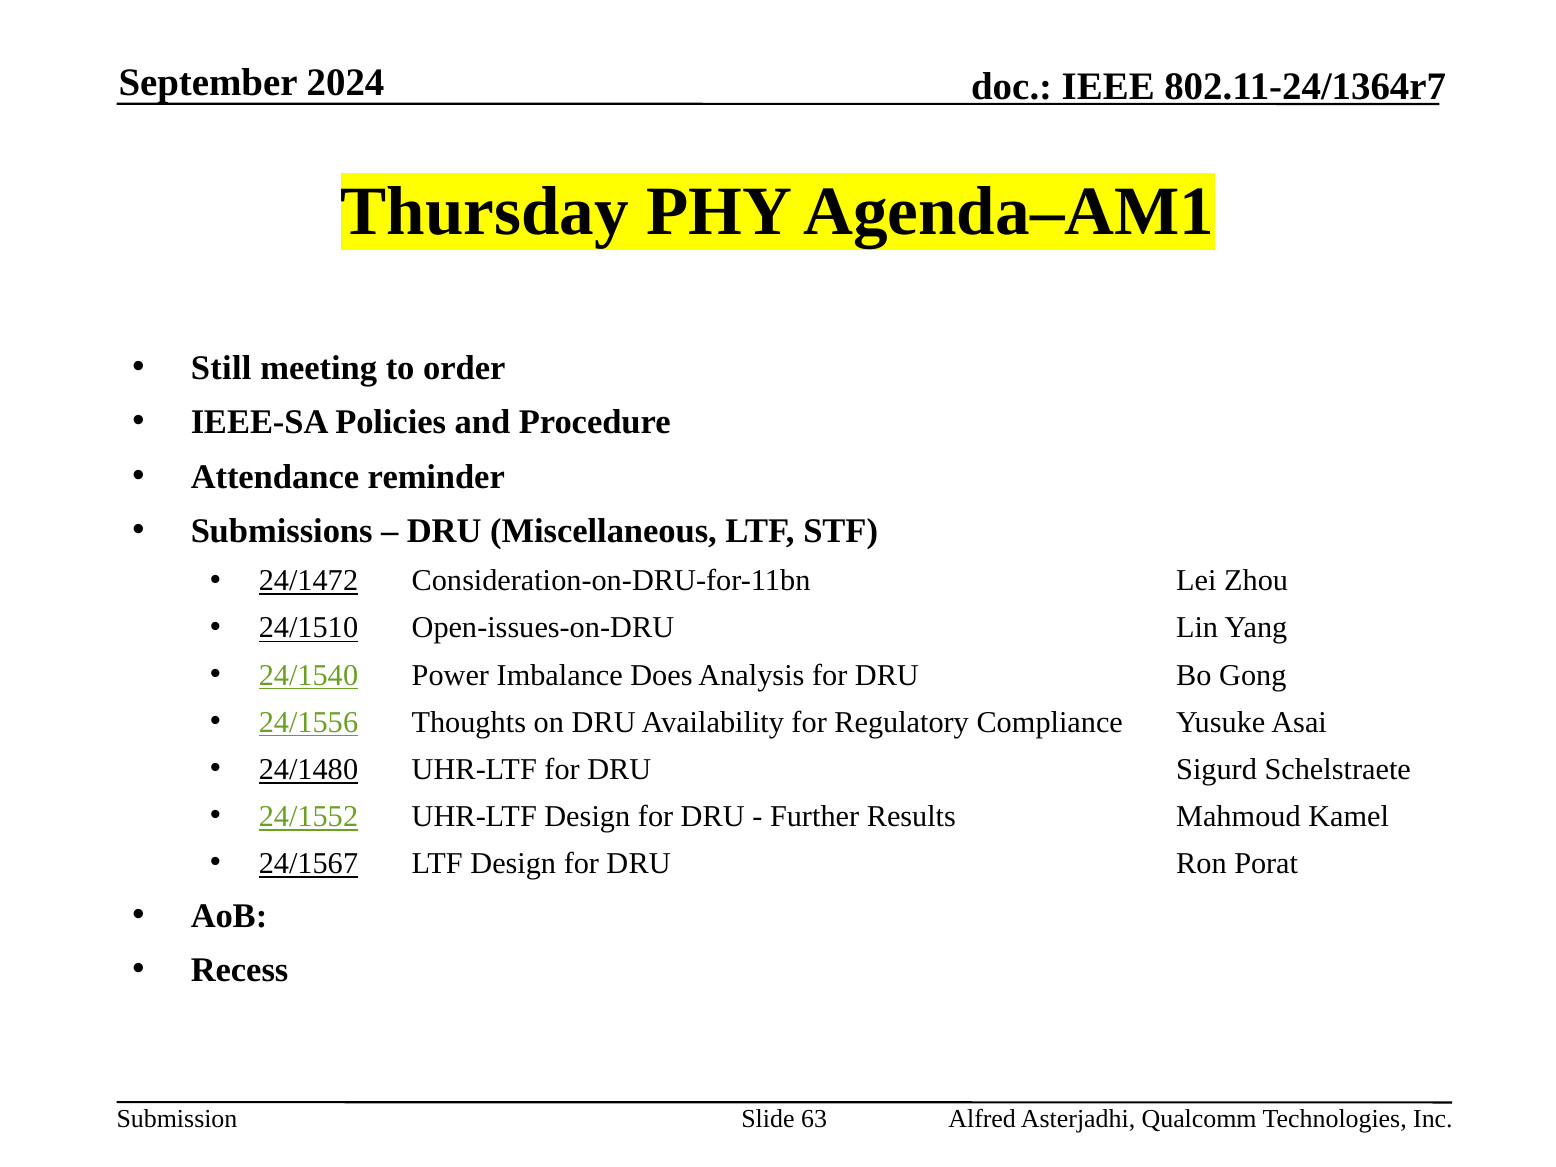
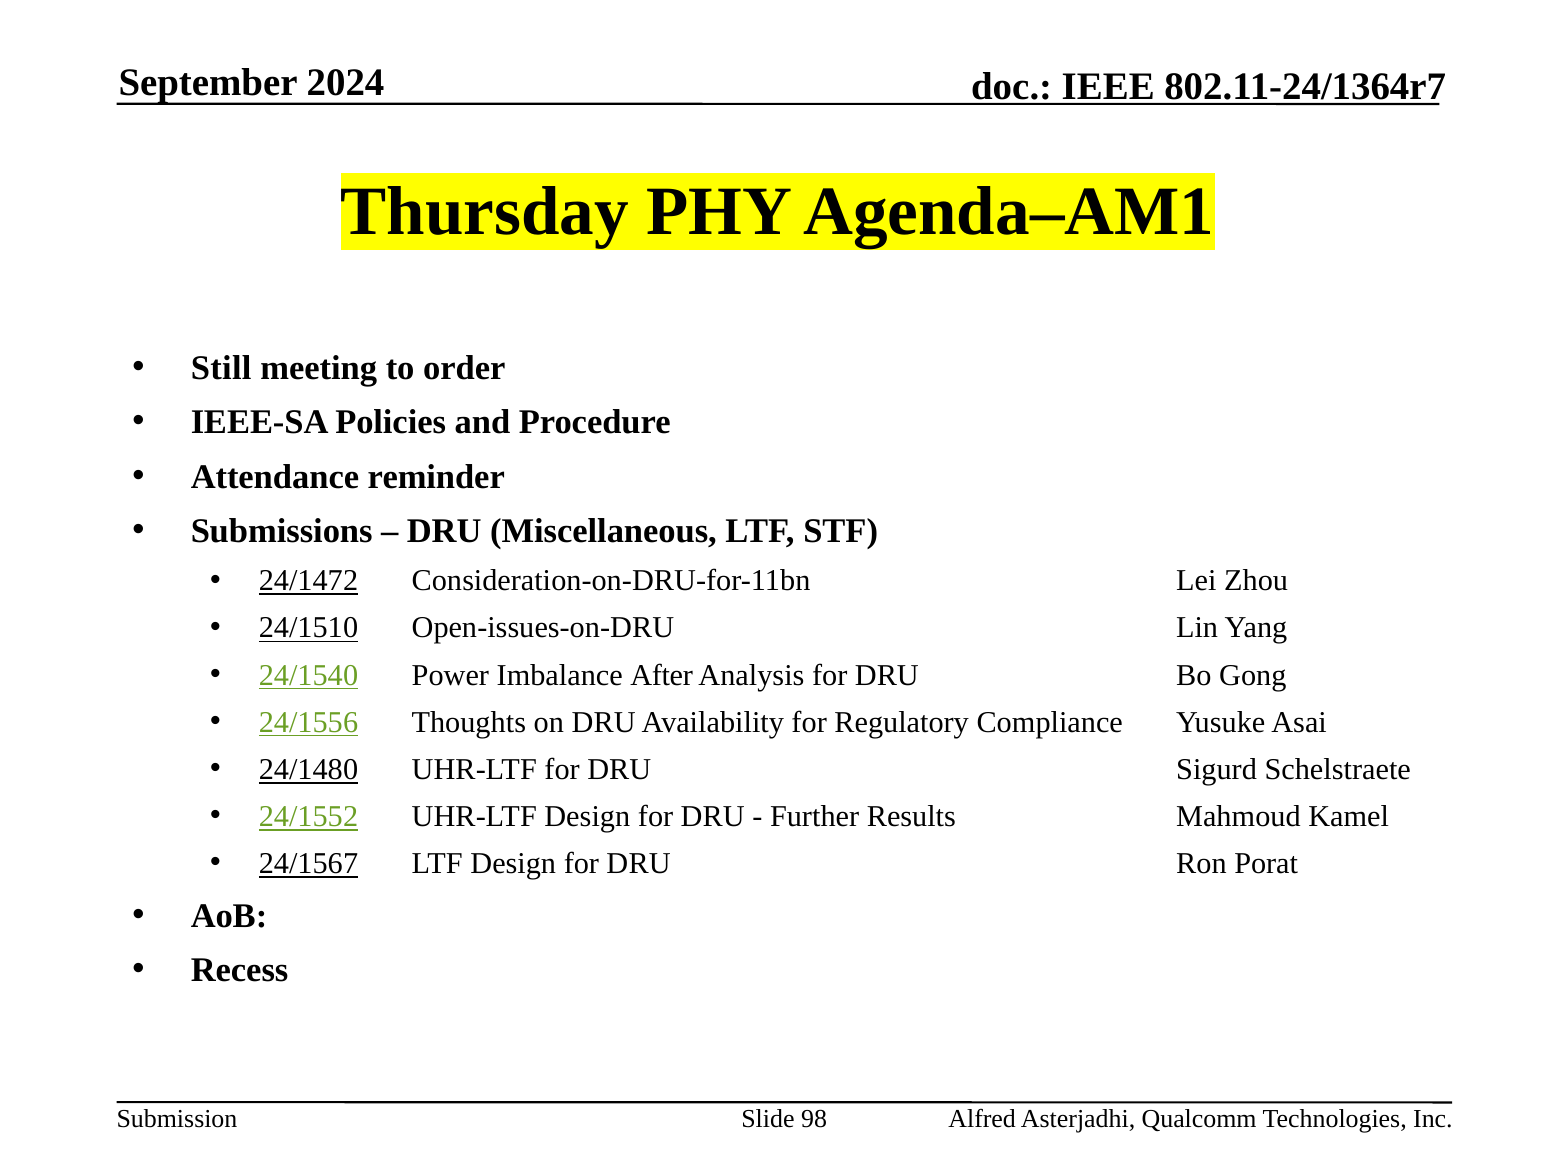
Does: Does -> After (662, 675)
63: 63 -> 98 (814, 1119)
